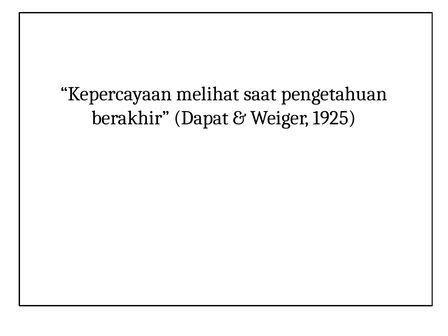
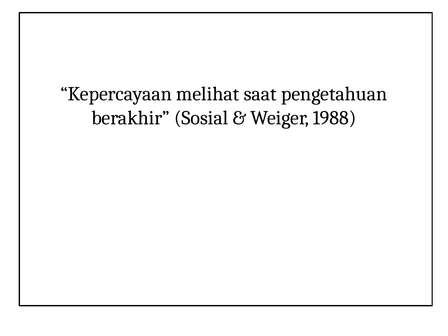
Dapat: Dapat -> Sosial (201, 118)
1925: 1925 -> 1988 (335, 118)
